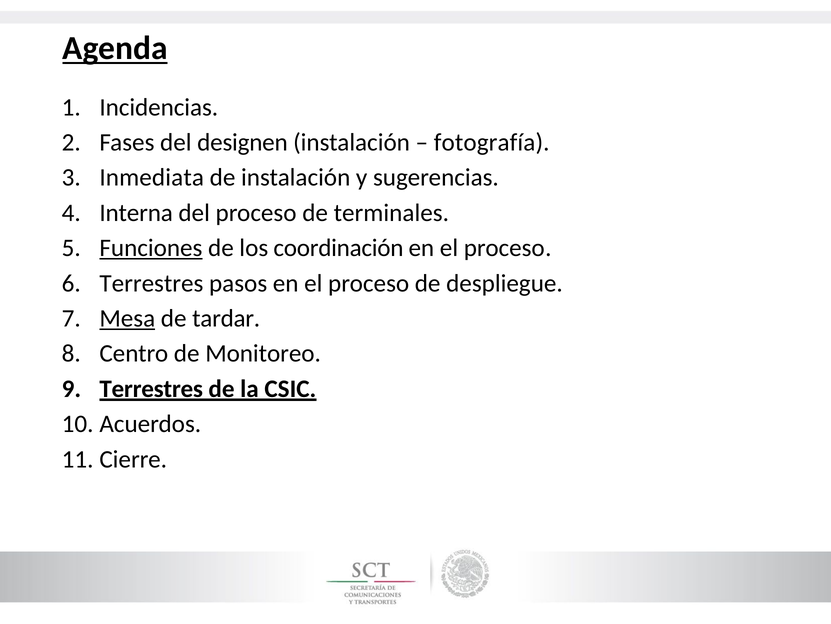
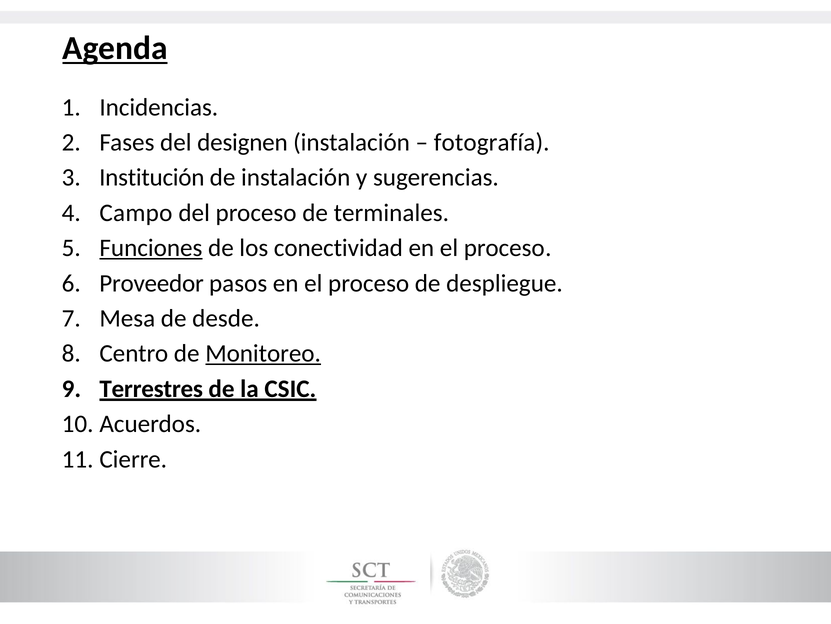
Inmediata: Inmediata -> Institución (152, 177)
Interna: Interna -> Campo (136, 213)
coordinación: coordinación -> conectividad (338, 248)
Terrestres: Terrestres -> Proveedor (152, 283)
Mesa underline: present -> none (127, 318)
tardar: tardar -> desde (226, 318)
Monitoreo underline: none -> present (263, 353)
